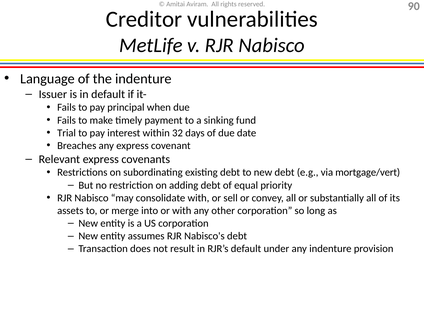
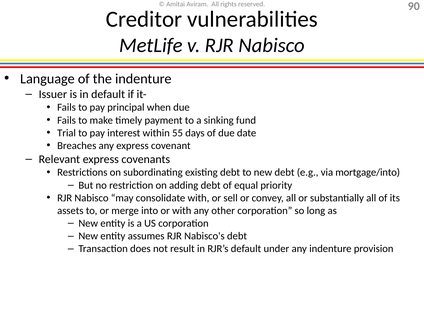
32: 32 -> 55 (178, 133)
mortgage/vert: mortgage/vert -> mortgage/into (368, 172)
